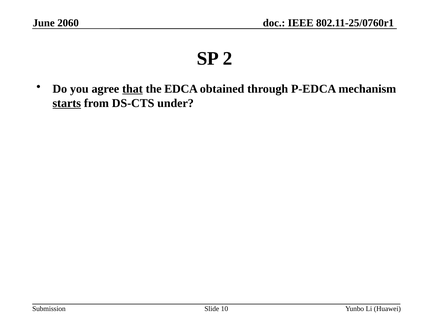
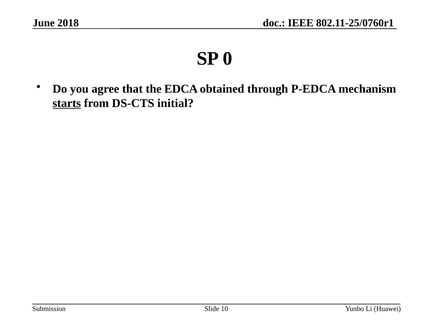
2060: 2060 -> 2018 (68, 23)
2: 2 -> 0 (227, 59)
that underline: present -> none (132, 89)
under: under -> initial (175, 103)
